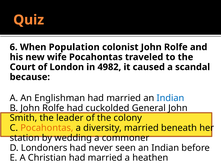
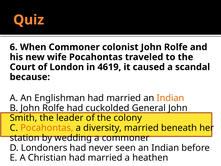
When Population: Population -> Commoner (74, 47)
4982: 4982 -> 4619 (109, 67)
Indian colour: blue -> orange (170, 98)
